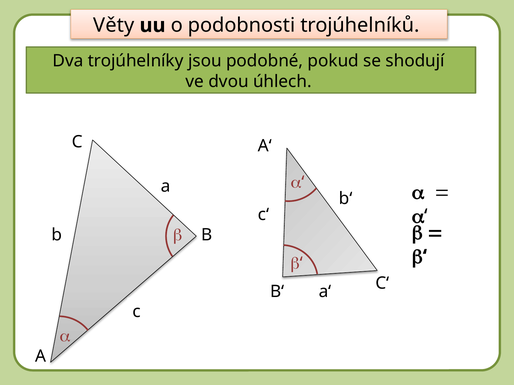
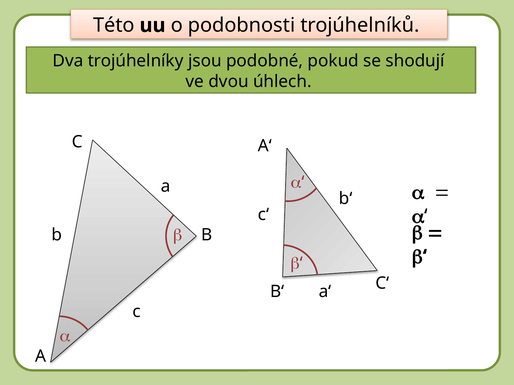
Věty: Věty -> Této (114, 25)
